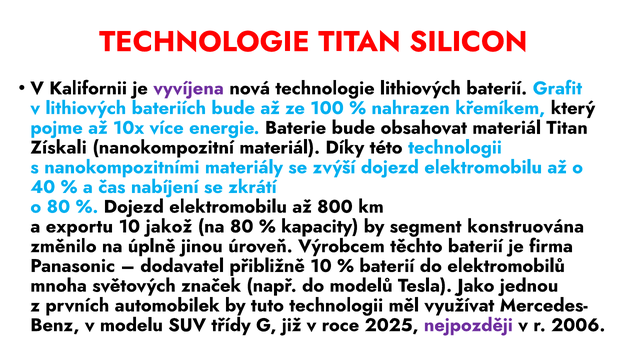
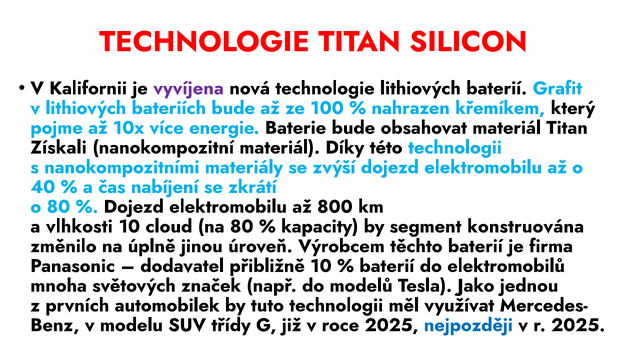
exportu: exportu -> vlhkosti (79, 226)
jakož: jakož -> cloud (169, 226)
nejpozději colour: purple -> blue (468, 325)
r 2006: 2006 -> 2025 (578, 325)
